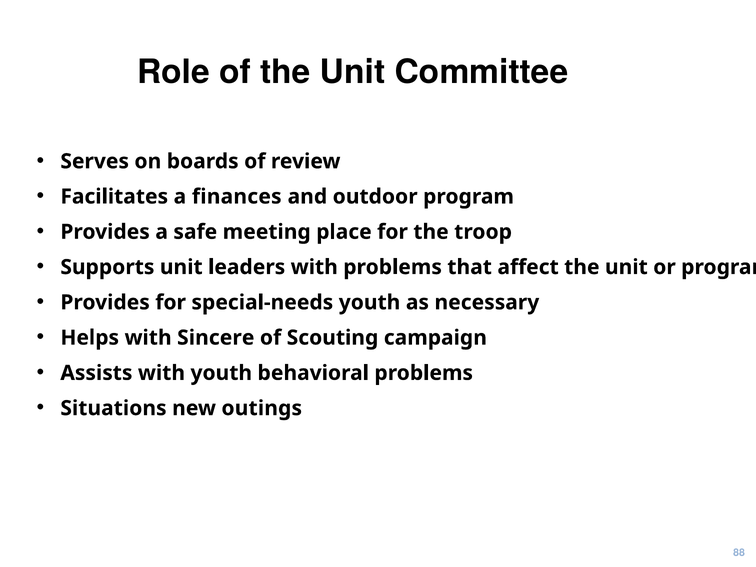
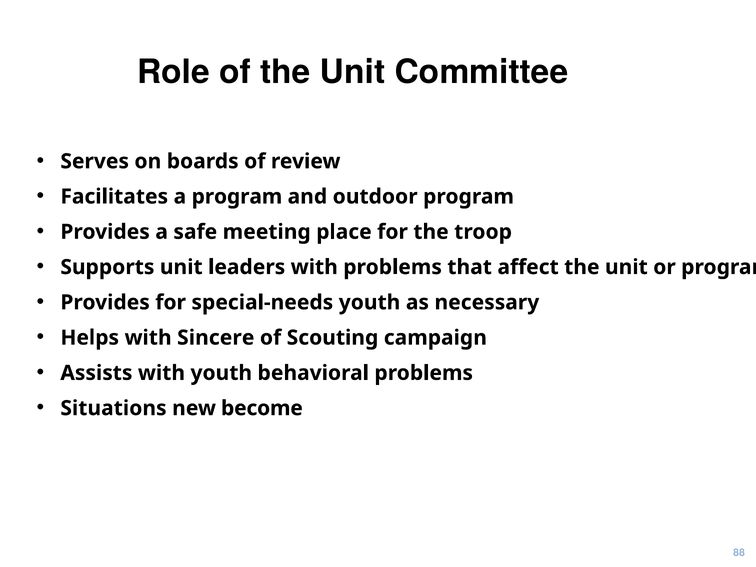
a finances: finances -> program (237, 197)
outings: outings -> become (262, 408)
